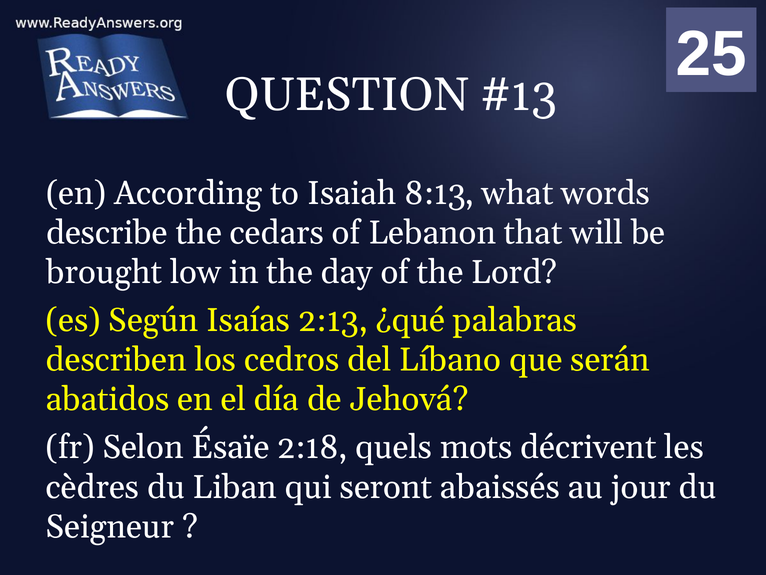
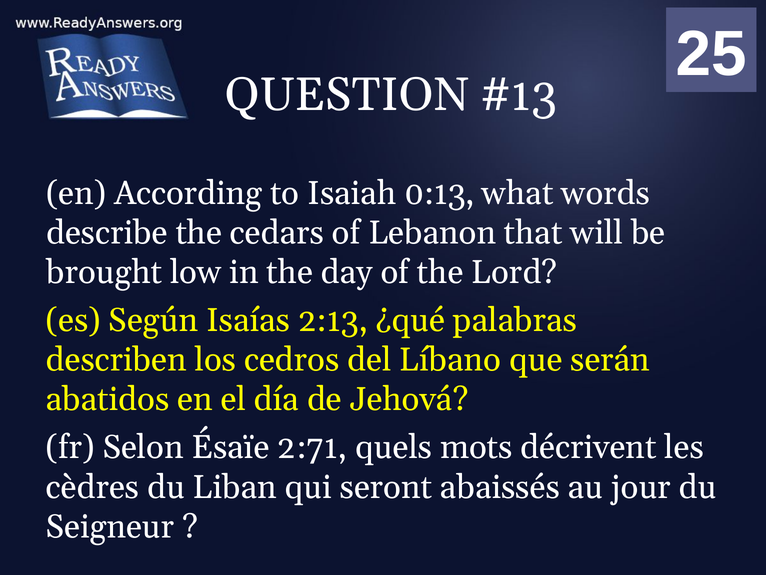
8:13: 8:13 -> 0:13 (439, 193)
2:18: 2:18 -> 2:71 (312, 447)
